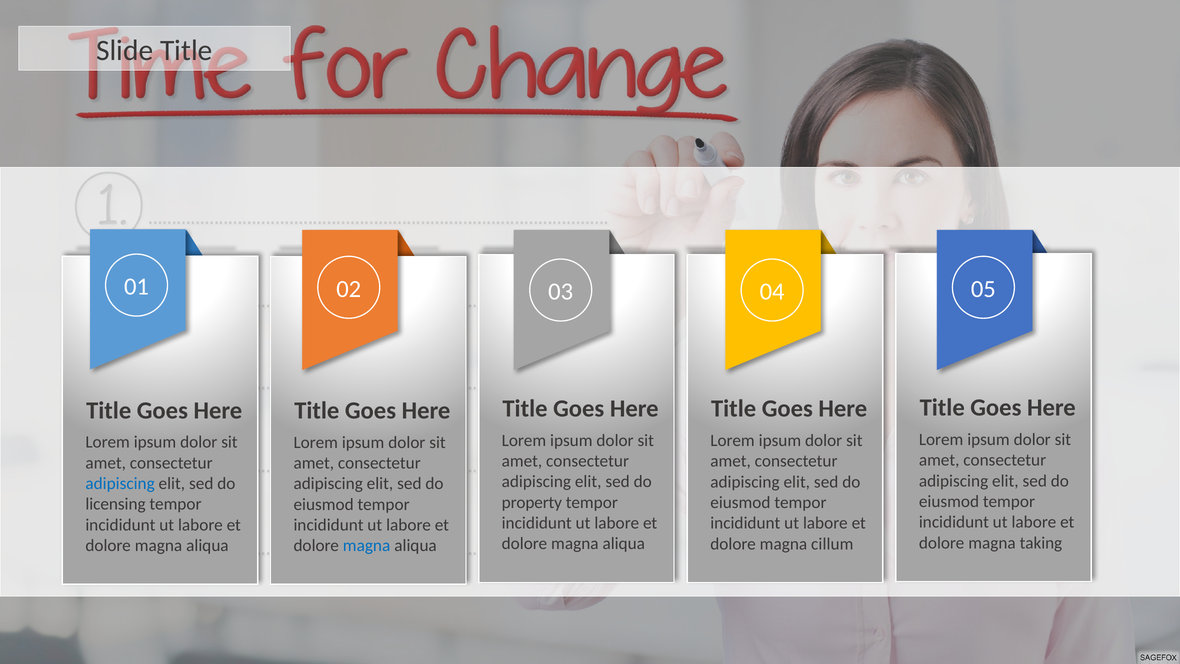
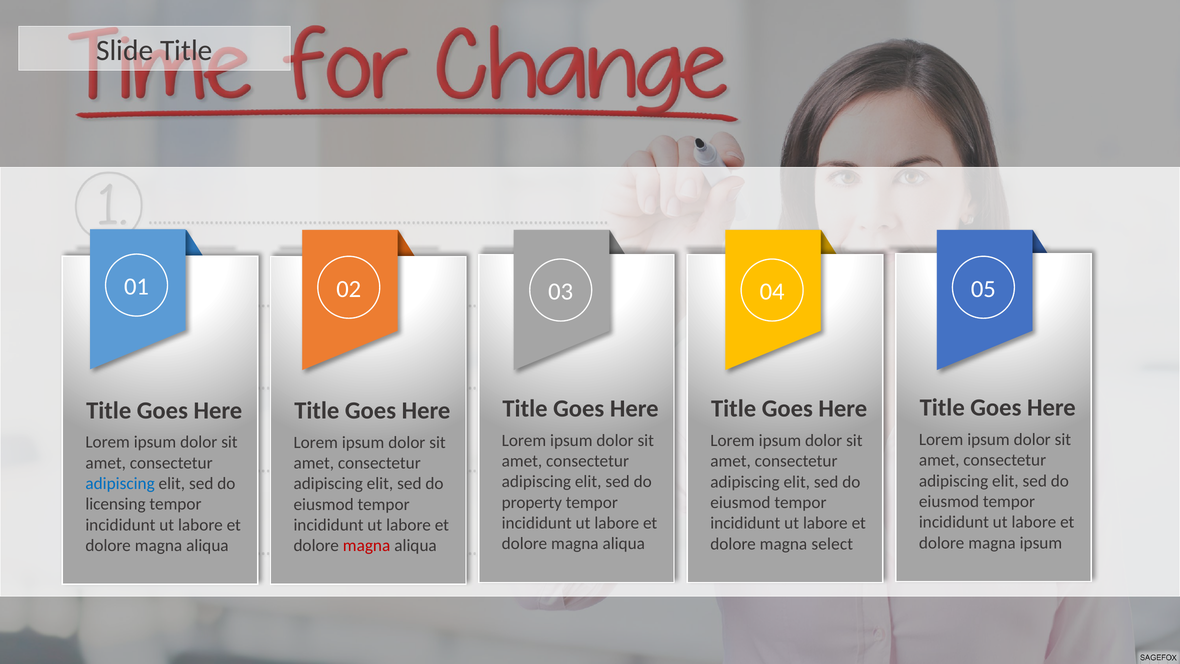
magna taking: taking -> ipsum (1041, 543)
cillum: cillum -> select (832, 544)
magna colour: blue -> red (367, 545)
